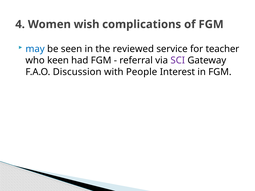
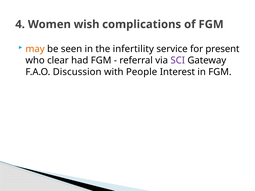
may colour: blue -> orange (35, 49)
reviewed: reviewed -> infertility (133, 49)
teacher: teacher -> present (222, 49)
keen: keen -> clear (58, 60)
